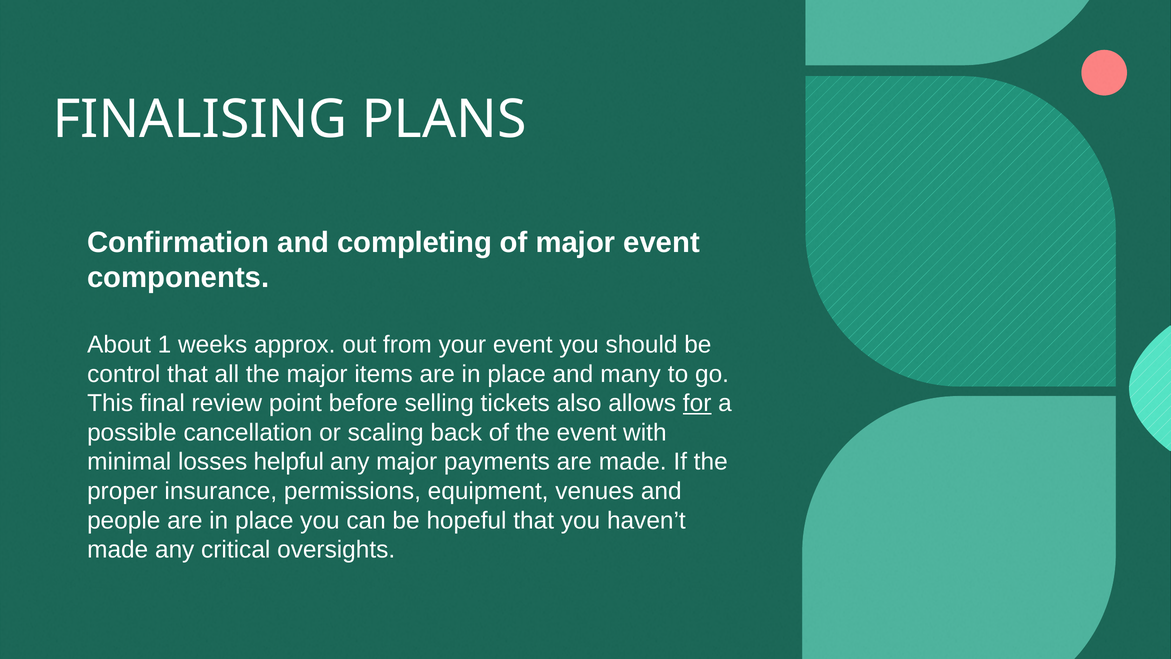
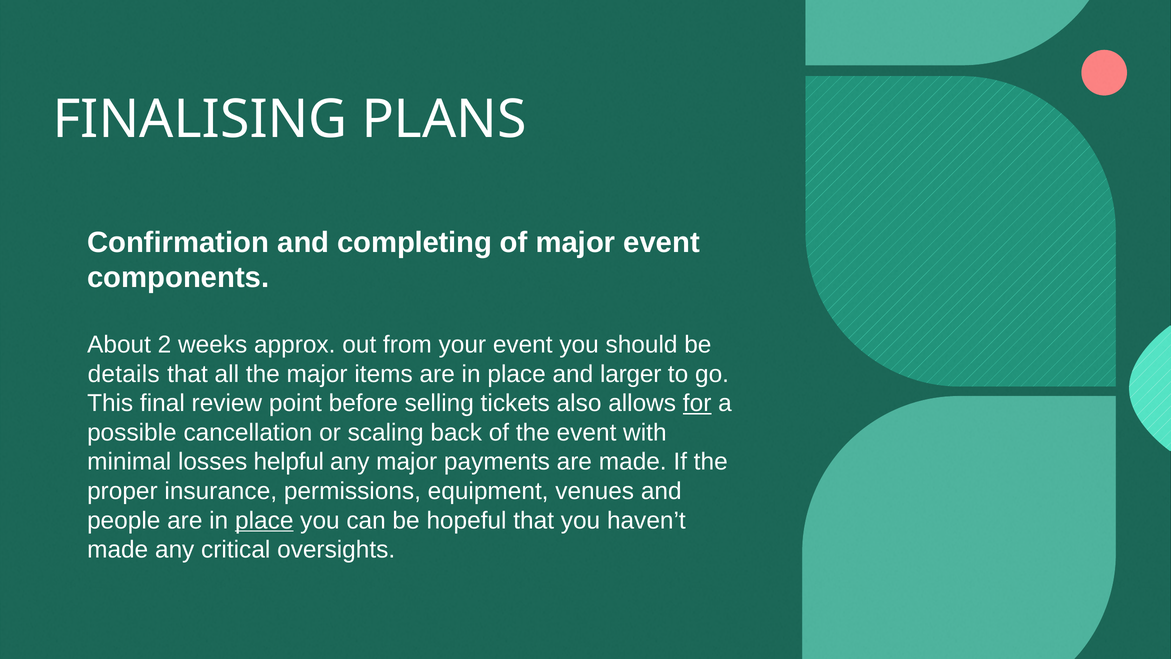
1: 1 -> 2 (164, 345)
control: control -> details (124, 374)
many: many -> larger (631, 374)
place underline: none -> present (264, 520)
